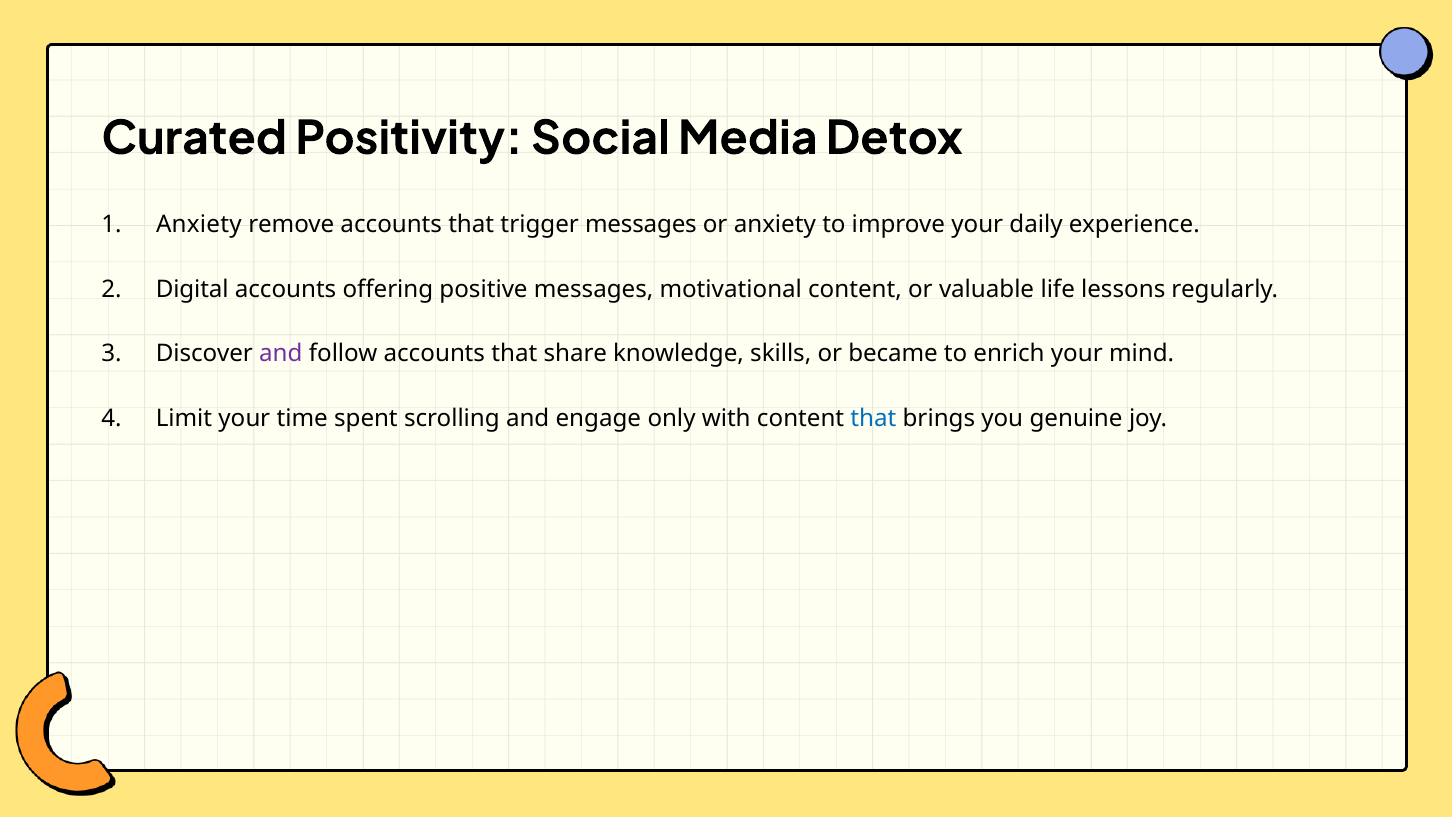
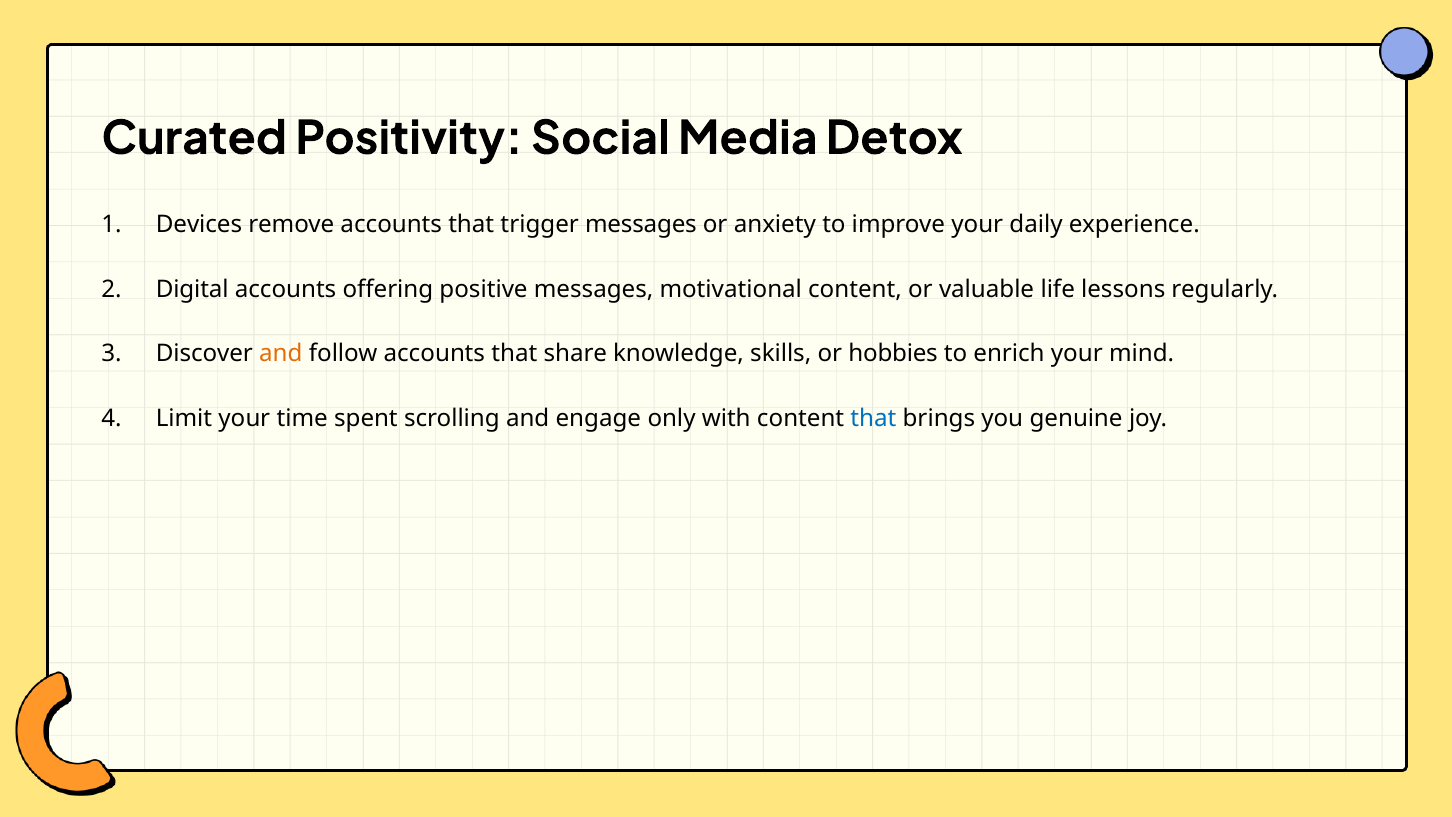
Anxiety: Anxiety -> Devices (199, 225)
and colour: purple -> orange (281, 354)
became: became -> hobbies (893, 354)
